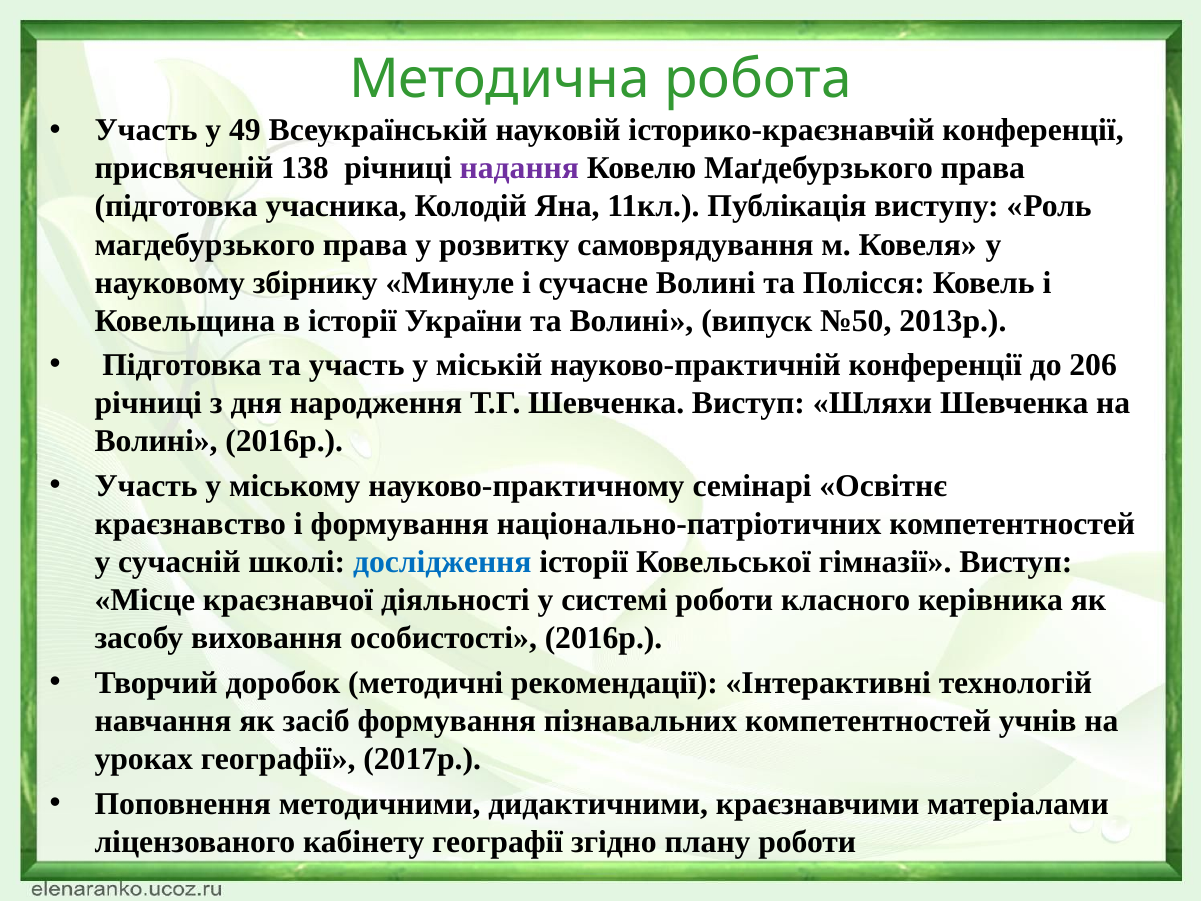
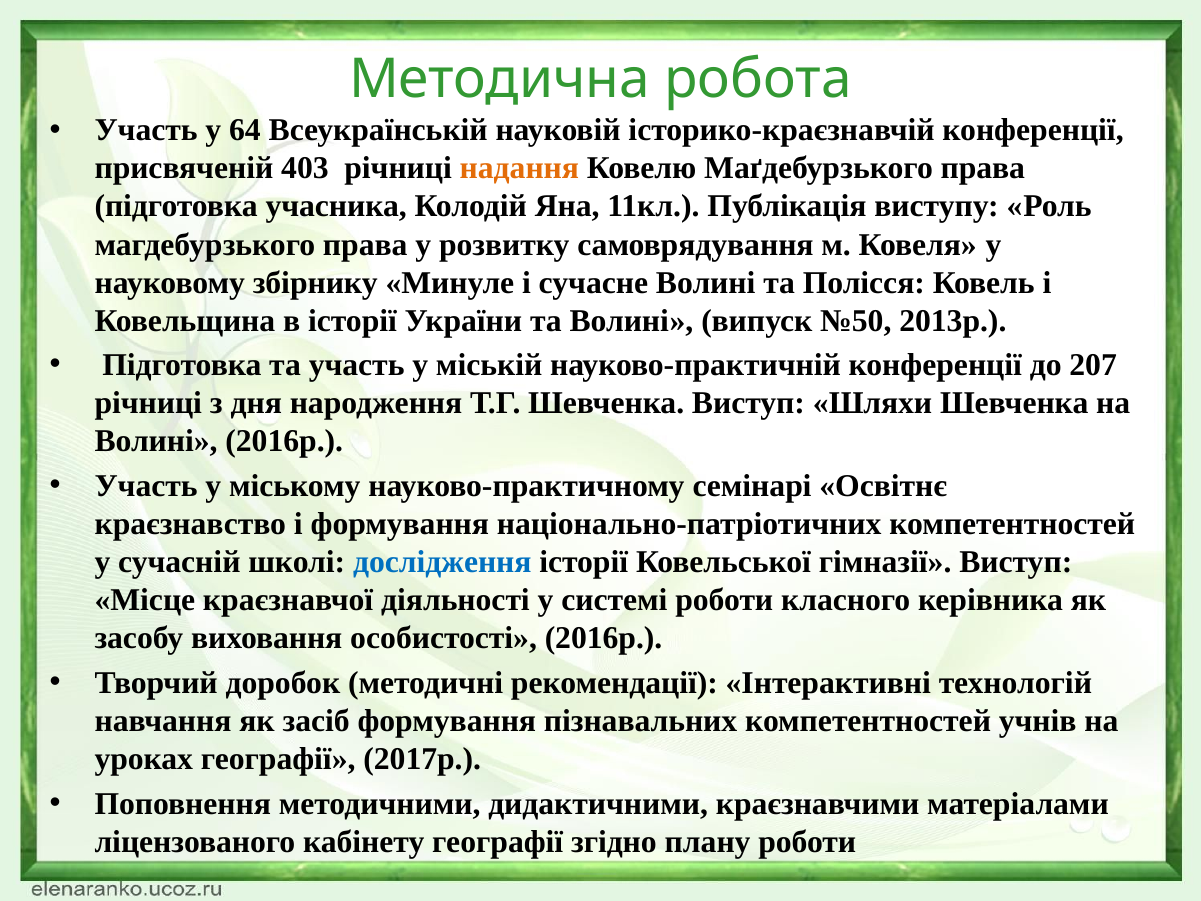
49: 49 -> 64 (245, 130)
138: 138 -> 403 (305, 168)
надання colour: purple -> orange (519, 168)
206: 206 -> 207 (1093, 365)
